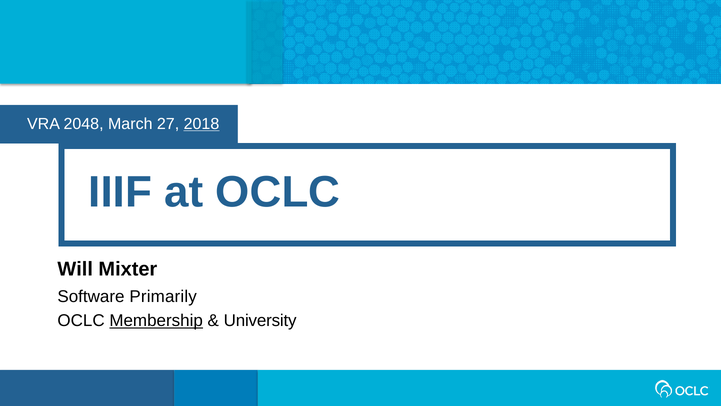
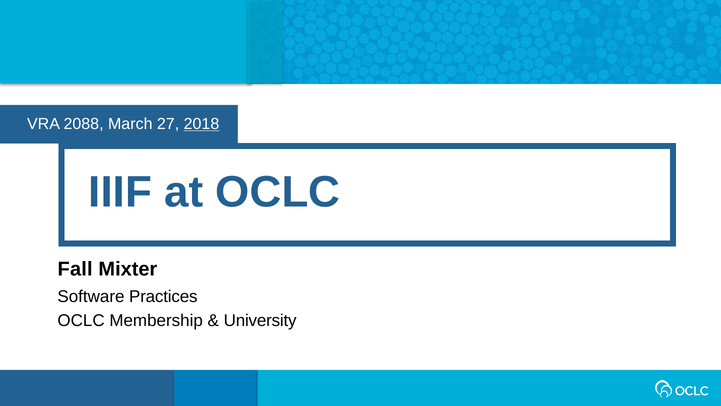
2048: 2048 -> 2088 (84, 124)
Will: Will -> Fall (75, 269)
Primarily: Primarily -> Practices (163, 296)
Membership underline: present -> none (156, 320)
